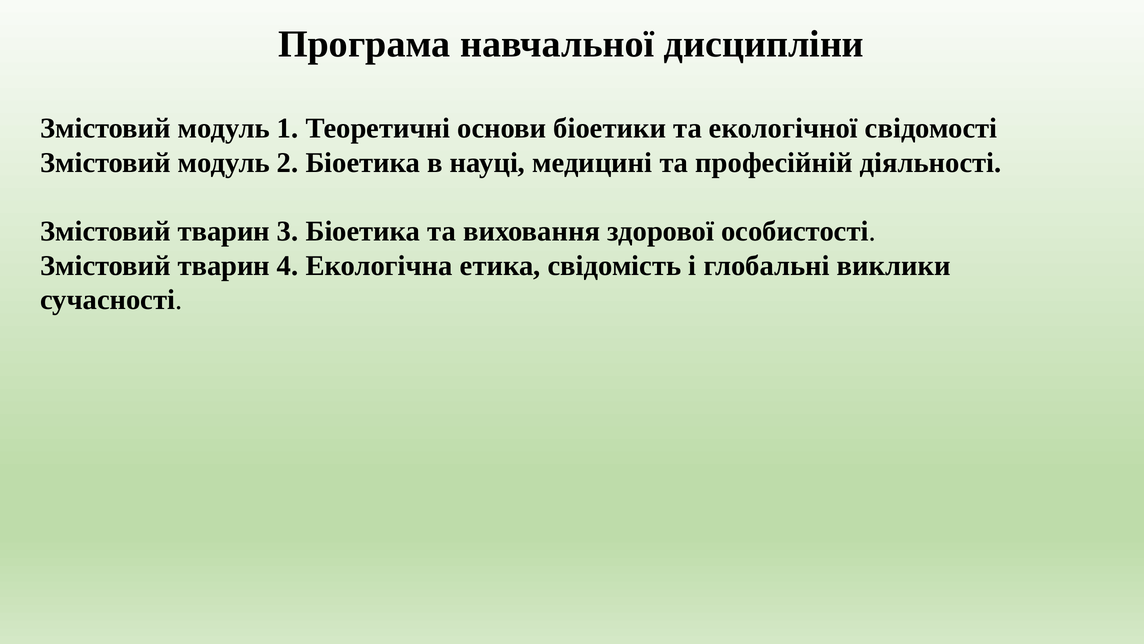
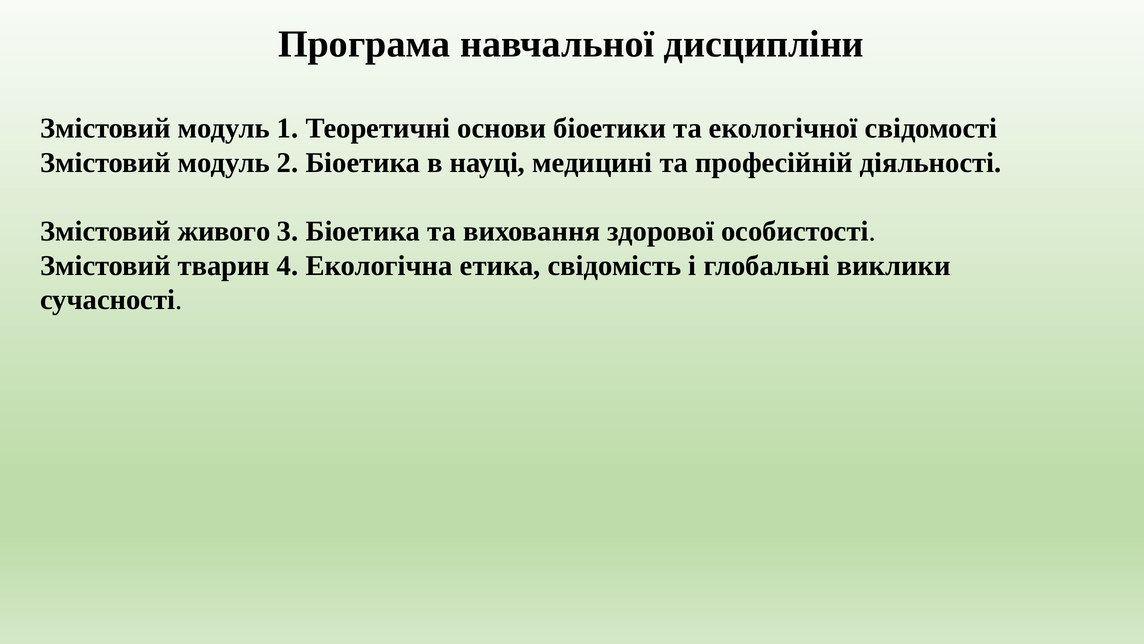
тварин: тварин -> живого (224, 231)
